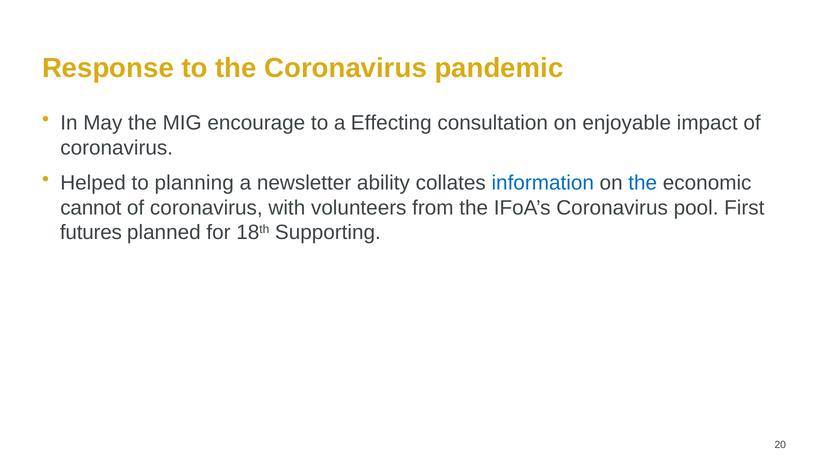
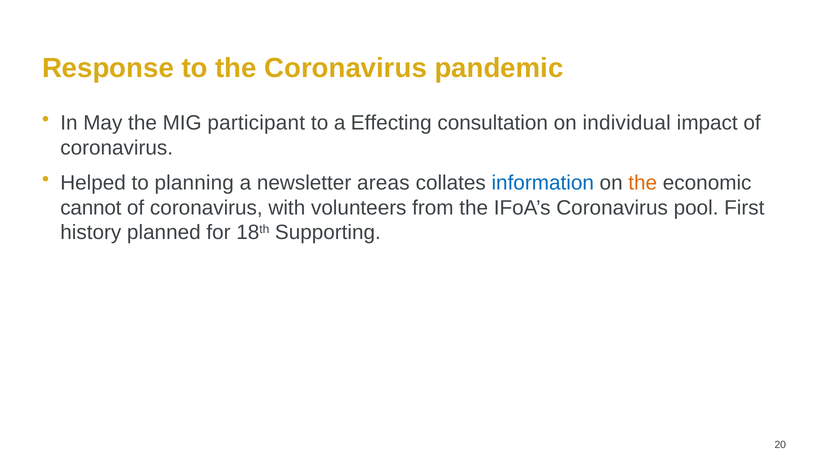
encourage: encourage -> participant (256, 123)
enjoyable: enjoyable -> individual (627, 123)
ability: ability -> areas (383, 183)
the colour: blue -> orange (643, 183)
futures: futures -> history (91, 232)
